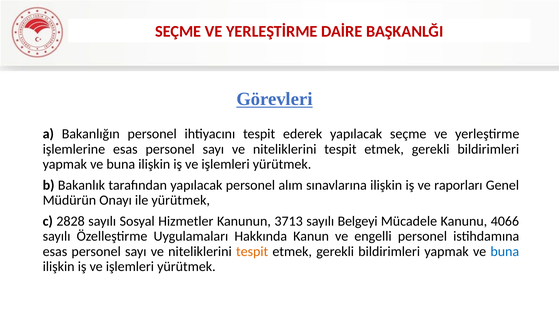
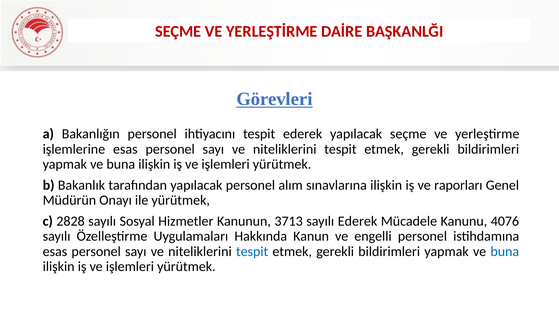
sayılı Belgeyi: Belgeyi -> Ederek (358, 221)
4066: 4066 -> 4076 (505, 221)
tespit colour: orange -> blue (252, 251)
